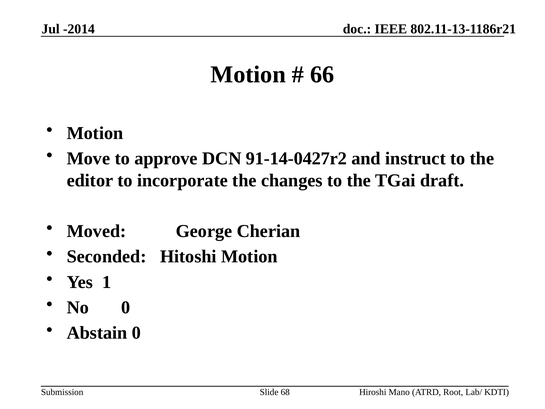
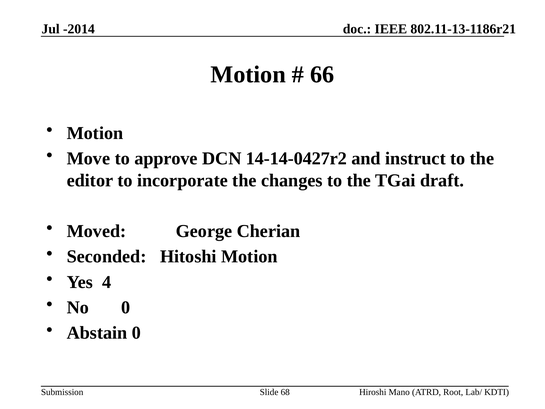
91-14-0427r2: 91-14-0427r2 -> 14-14-0427r2 (296, 158)
1: 1 -> 4 (107, 282)
